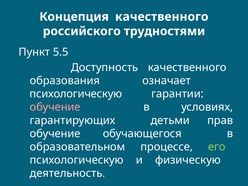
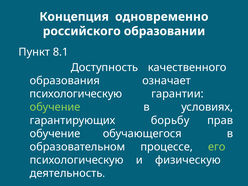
Концепция качественного: качественного -> одновременно (162, 17)
трудностями: трудностями -> образовании (165, 31)
5.5: 5.5 -> 8.1 (61, 52)
обучение colour: pink -> light green (55, 107)
детьми: детьми -> борьбу (170, 120)
